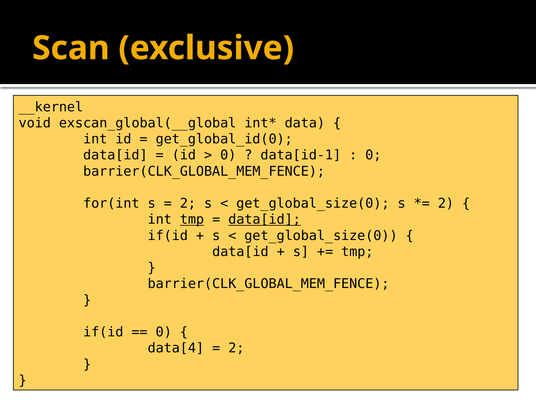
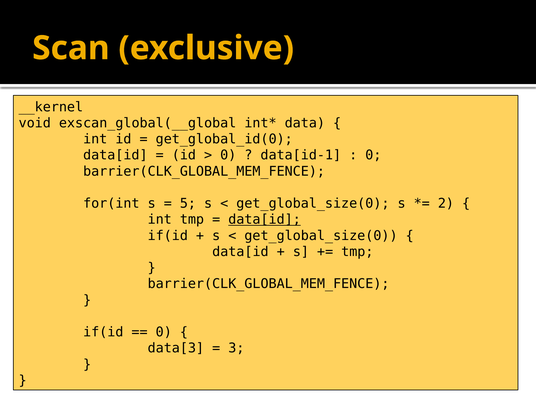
2: 2 -> 5 (188, 203)
tmp underline: present -> none (192, 220)
data[4: data[4 -> data[3 (176, 348)
2: 2 -> 3 (236, 348)
